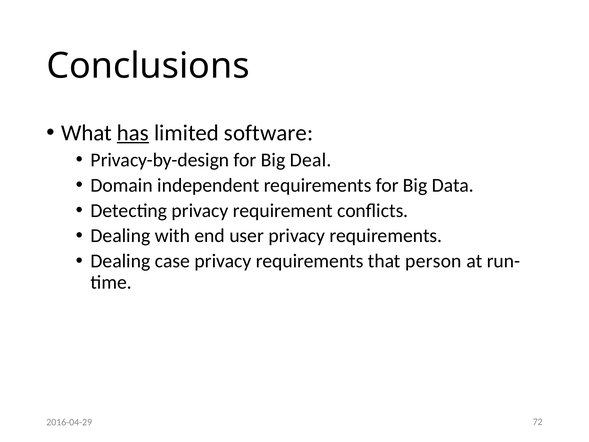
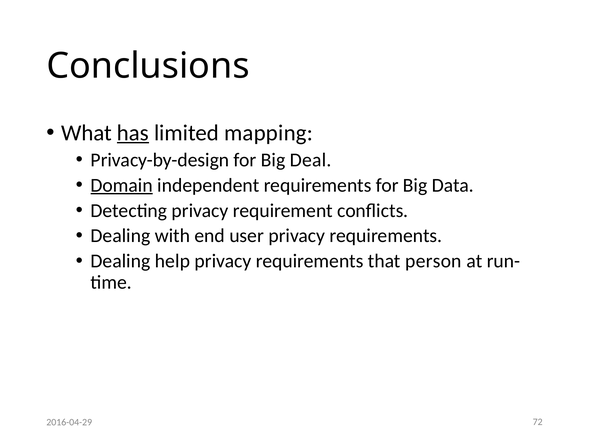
software: software -> mapping (269, 133)
Domain underline: none -> present (122, 185)
case: case -> help (172, 261)
